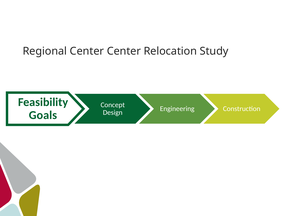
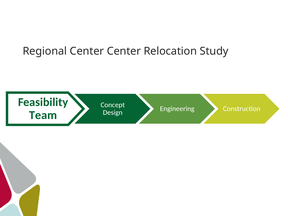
Goals: Goals -> Team (43, 115)
